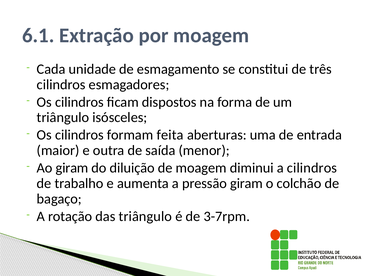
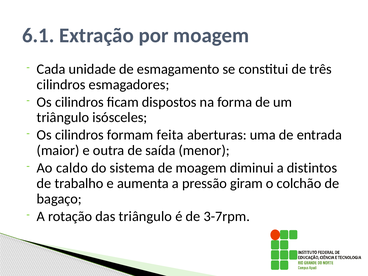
Ao giram: giram -> caldo (72, 168)
diluição: diluição -> sistema (132, 168)
a cilindros: cilindros -> distintos (312, 168)
